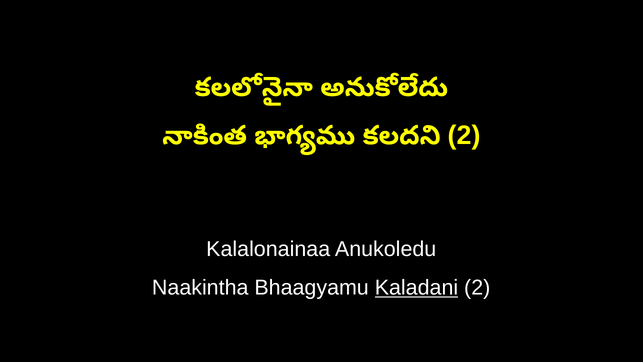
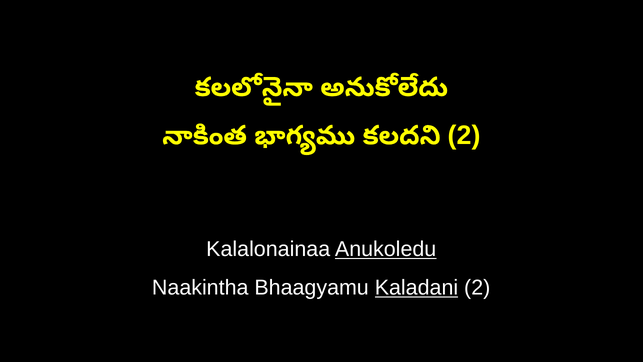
Anukoledu underline: none -> present (386, 249)
